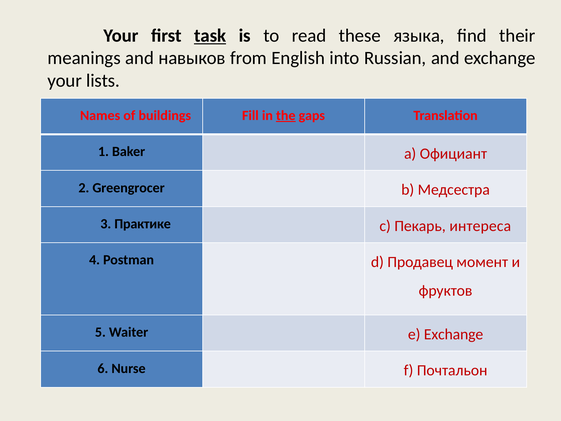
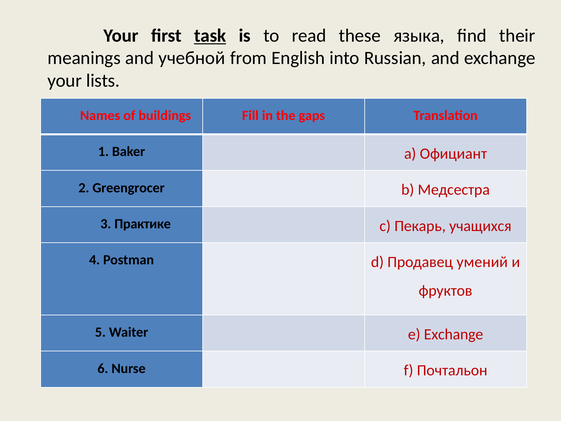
навыков: навыков -> учебной (192, 58)
the underline: present -> none (286, 115)
интереса: интереса -> учащихся (480, 226)
момент: момент -> умений (482, 262)
